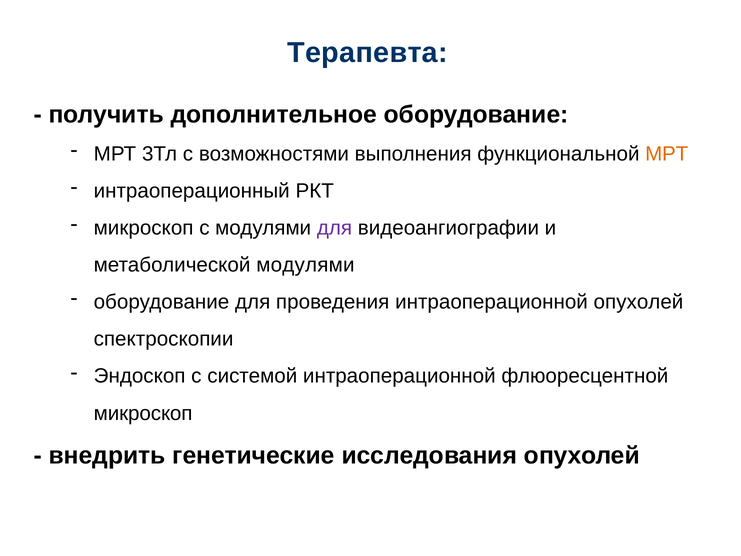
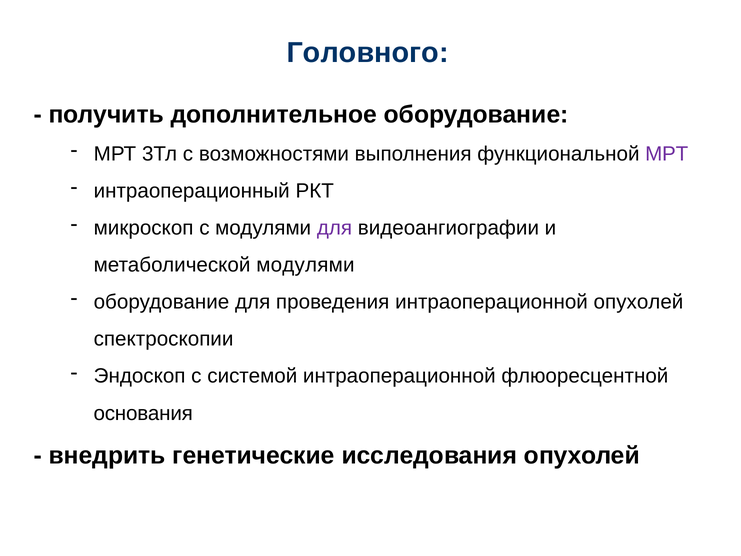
Терапевта: Терапевта -> Головного (368, 53)
МРТ colour: orange -> purple (667, 154)
микроскоп: микроскоп -> основания (143, 413)
